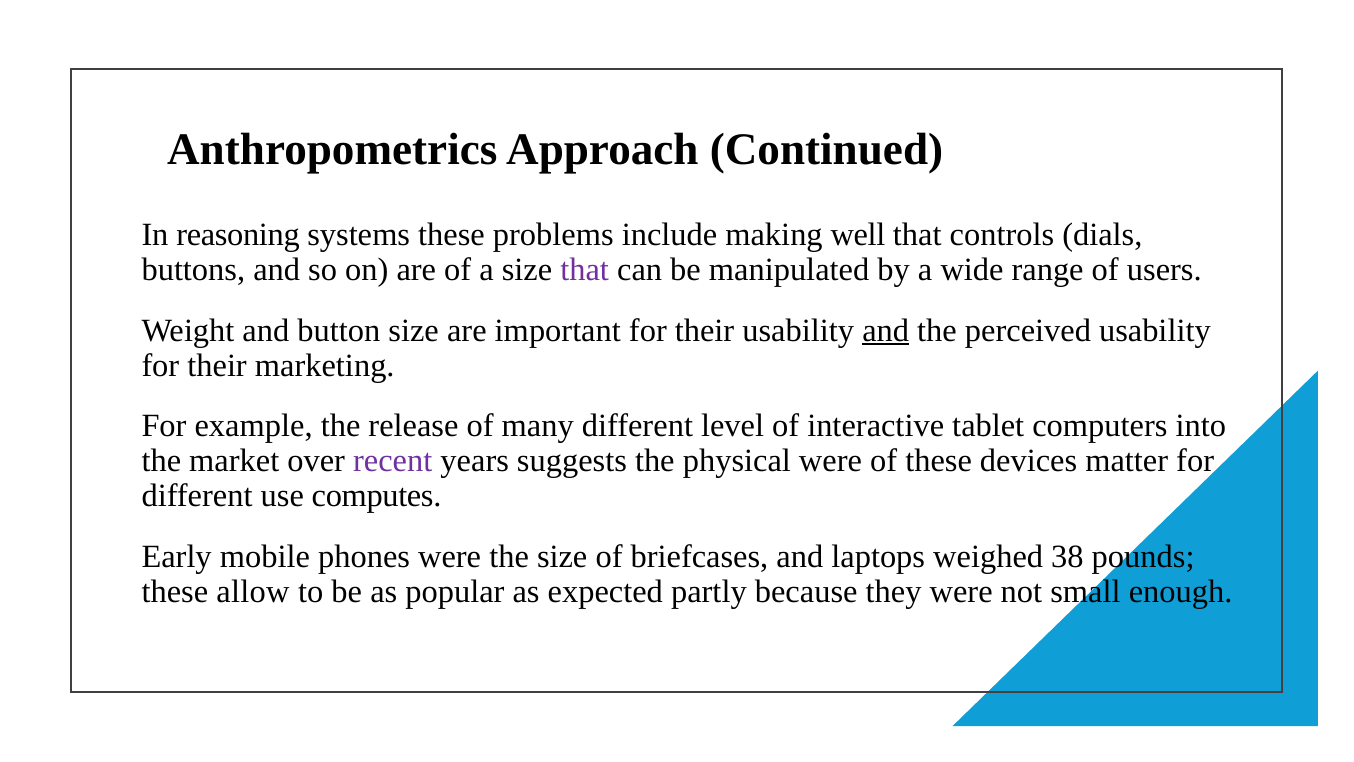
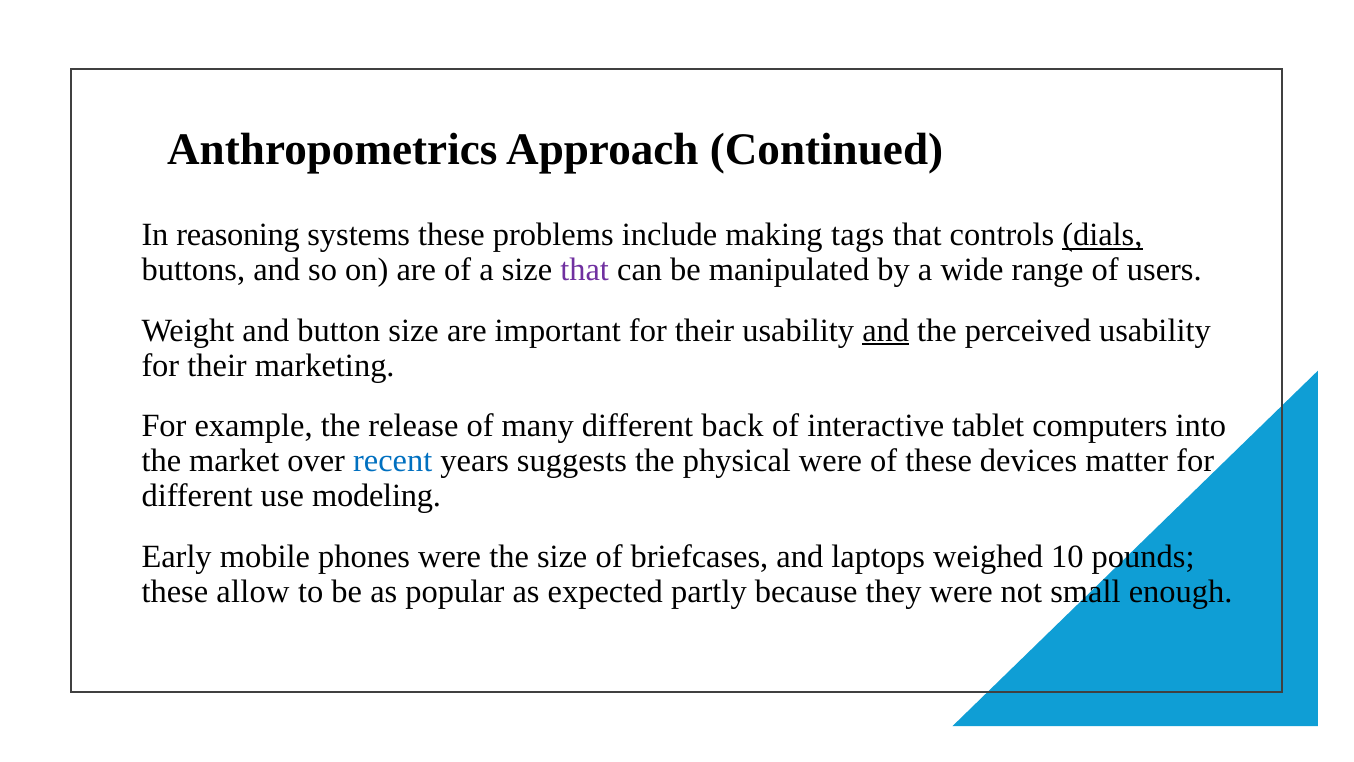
well: well -> tags (858, 235)
dials underline: none -> present (1102, 235)
level: level -> back (732, 426)
recent colour: purple -> blue (393, 461)
computes: computes -> modeling (376, 496)
38: 38 -> 10 (1067, 556)
